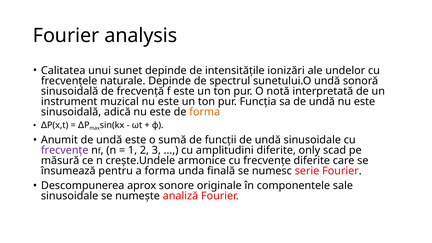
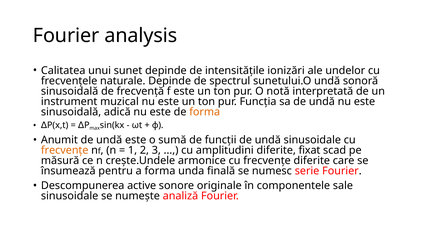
frecvențe colour: purple -> orange (65, 150)
only: only -> fixat (309, 150)
aprox: aprox -> active (142, 186)
